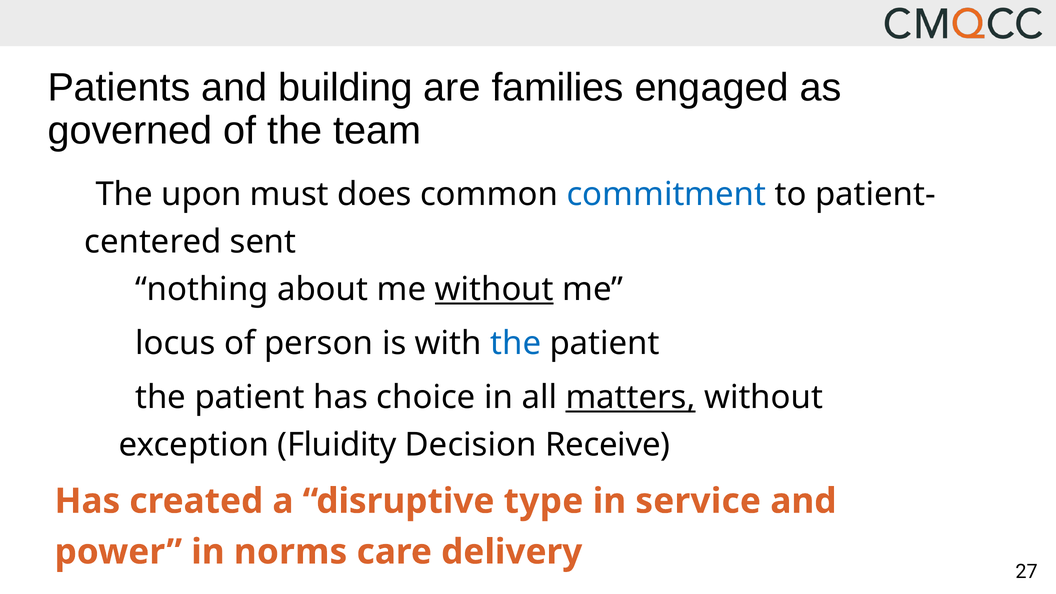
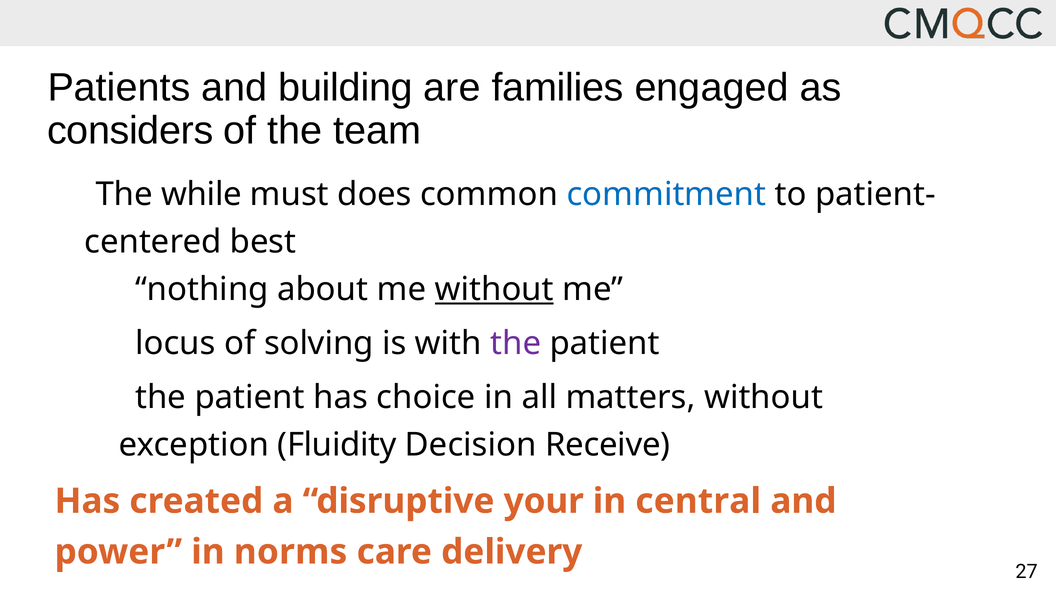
governed: governed -> considers (130, 130)
upon: upon -> while (202, 194)
sent: sent -> best (263, 242)
person: person -> solving (319, 343)
the colour: blue -> purple (516, 343)
matters underline: present -> none (631, 397)
type: type -> your (544, 501)
service: service -> central (698, 501)
